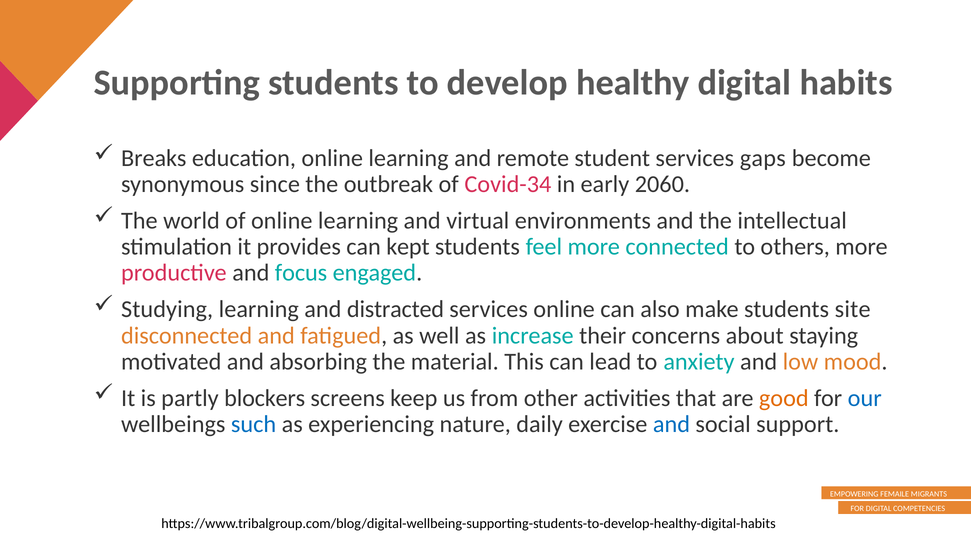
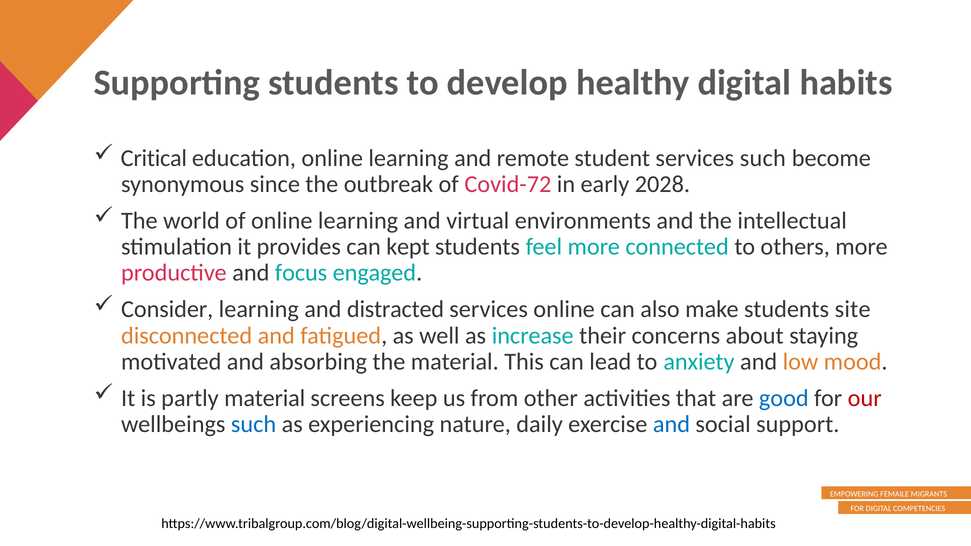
Breaks: Breaks -> Critical (154, 158)
services gaps: gaps -> such (763, 158)
Covid-34: Covid-34 -> Covid-72 (508, 184)
2060: 2060 -> 2028 (662, 184)
Studying: Studying -> Consider (167, 309)
partly blockers: blockers -> material (265, 398)
good colour: orange -> blue (784, 398)
our colour: blue -> red (865, 398)
